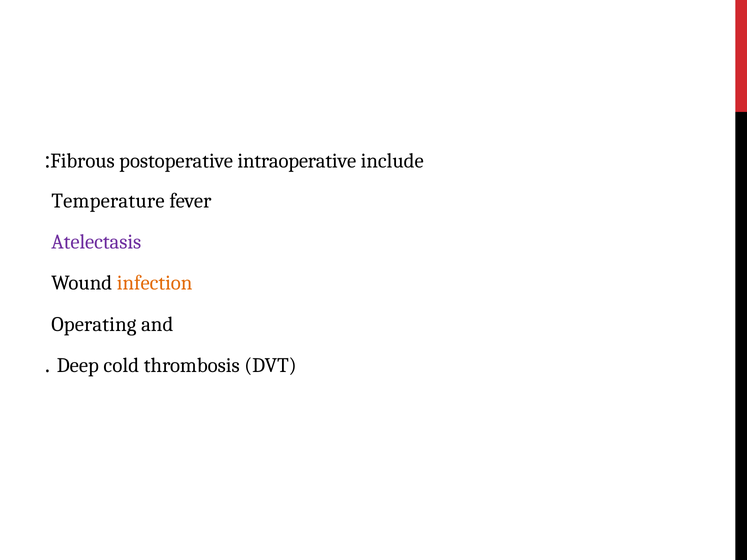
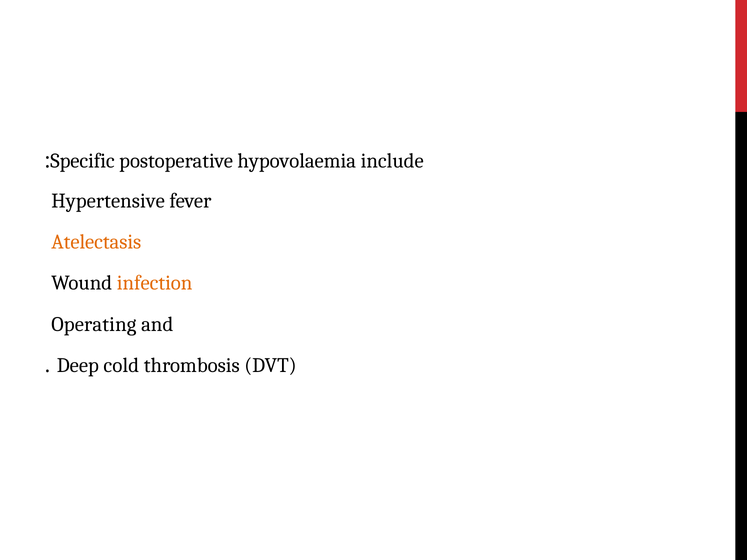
Fibrous: Fibrous -> Specific (82, 161)
intraoperative: intraoperative -> hypovolaemia (297, 161)
Temperature: Temperature -> Hypertensive (108, 201)
Atelectasis colour: purple -> orange (96, 242)
